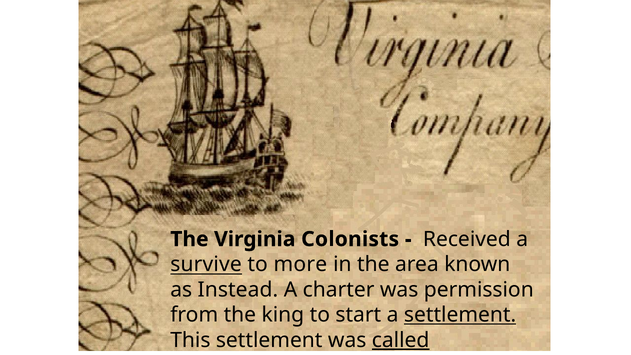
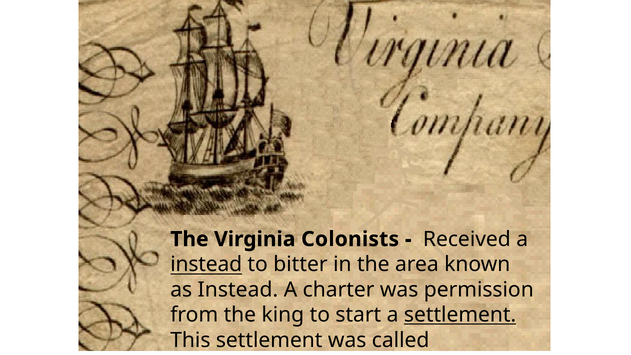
survive: survive -> instead (206, 264)
more: more -> bitter (300, 264)
called underline: present -> none (401, 340)
